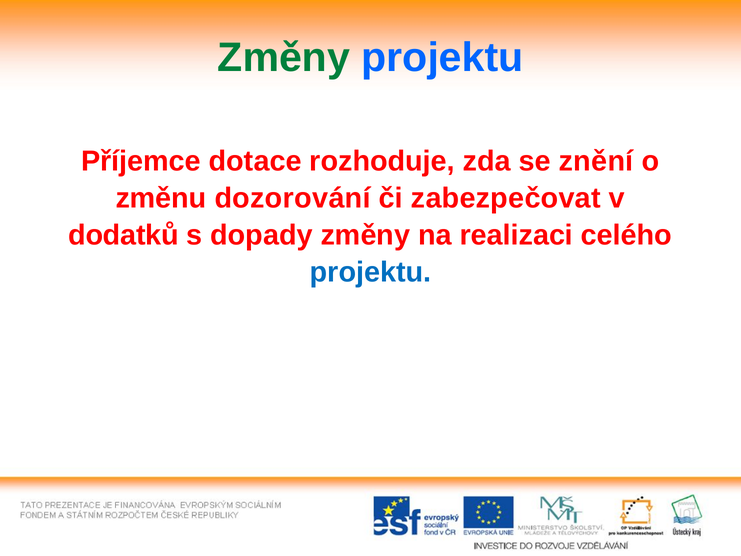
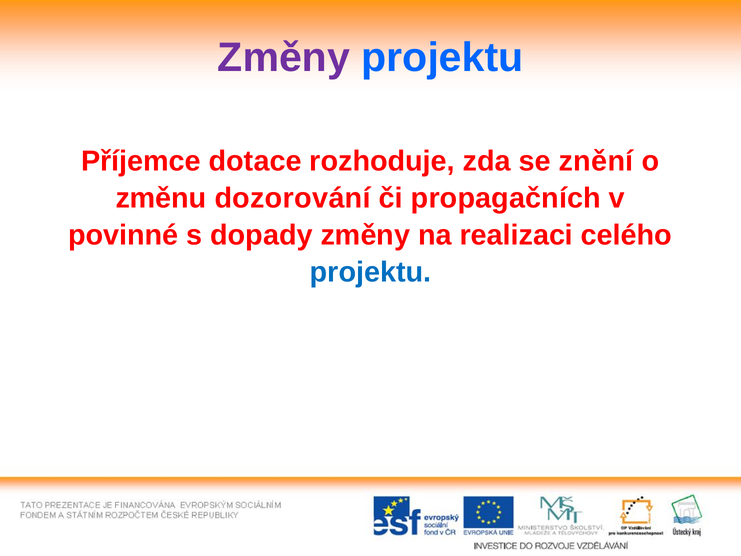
Změny colour: green -> purple (284, 57)
zabezpečovat: zabezpečovat -> propagačních (506, 198)
dodatků: dodatků -> povinné (123, 235)
